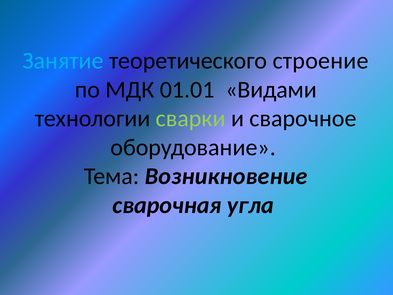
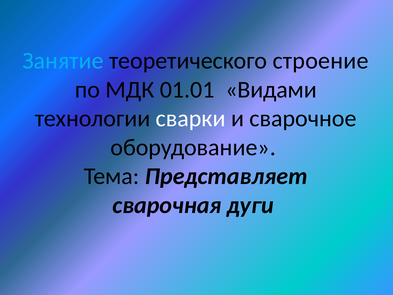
сварки colour: light green -> white (191, 118)
Возникновение: Возникновение -> Представляет (226, 176)
угла: угла -> дуги (250, 205)
